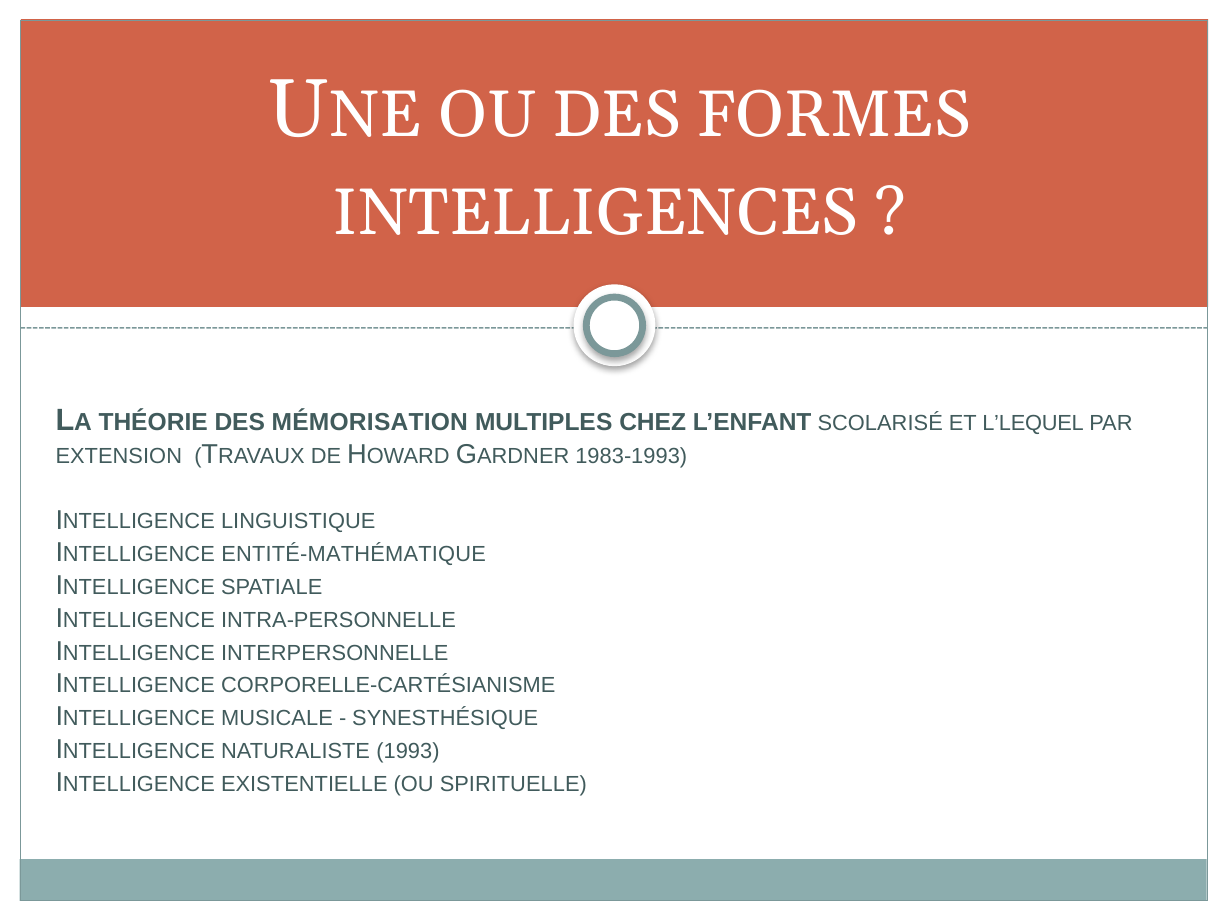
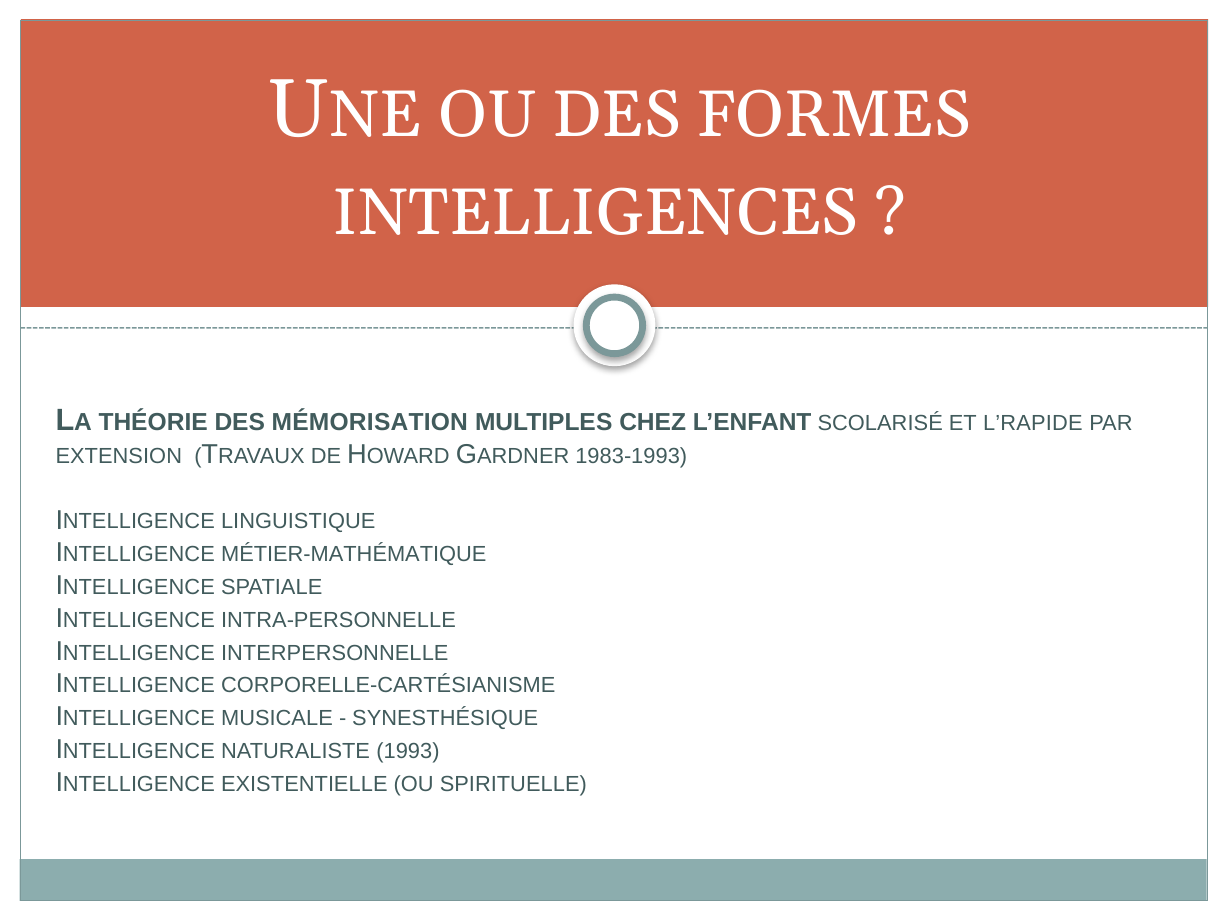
L’LEQUEL: L’LEQUEL -> L’RAPIDE (1033, 423)
ENTITÉ-MATHÉMATIQUE: ENTITÉ-MATHÉMATIQUE -> MÉTIER-MATHÉMATIQUE (354, 554)
